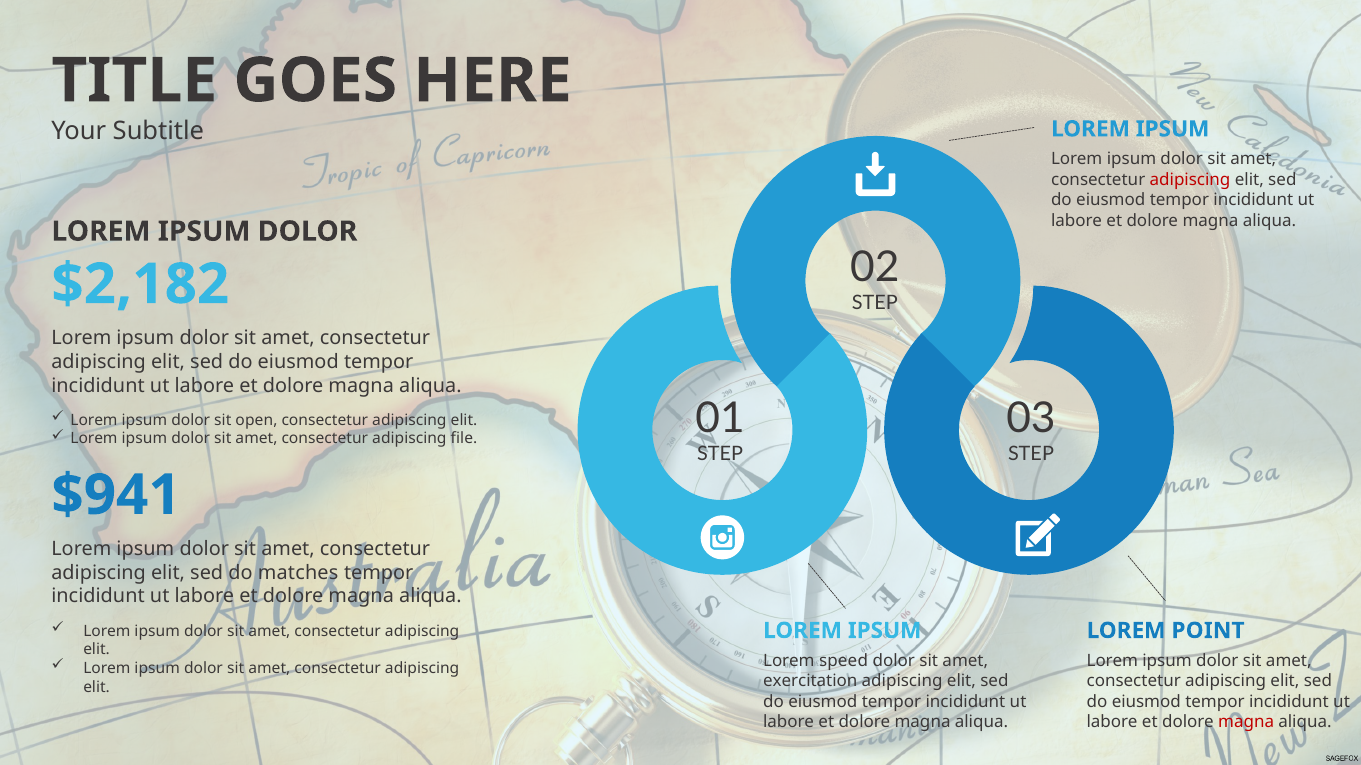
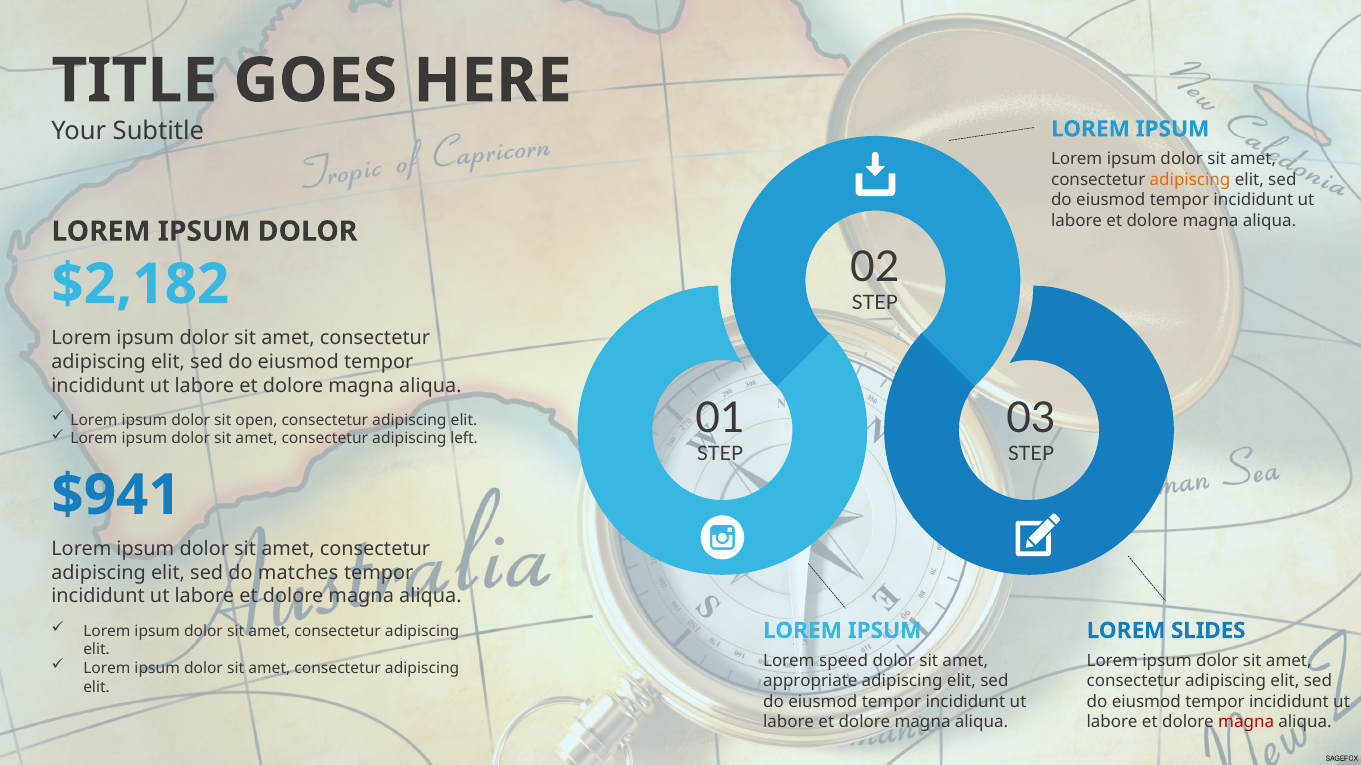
adipiscing colour: red -> orange (1190, 180)
file: file -> left (464, 439)
POINT: POINT -> SLIDES (1208, 631)
exercitation: exercitation -> appropriate (810, 682)
